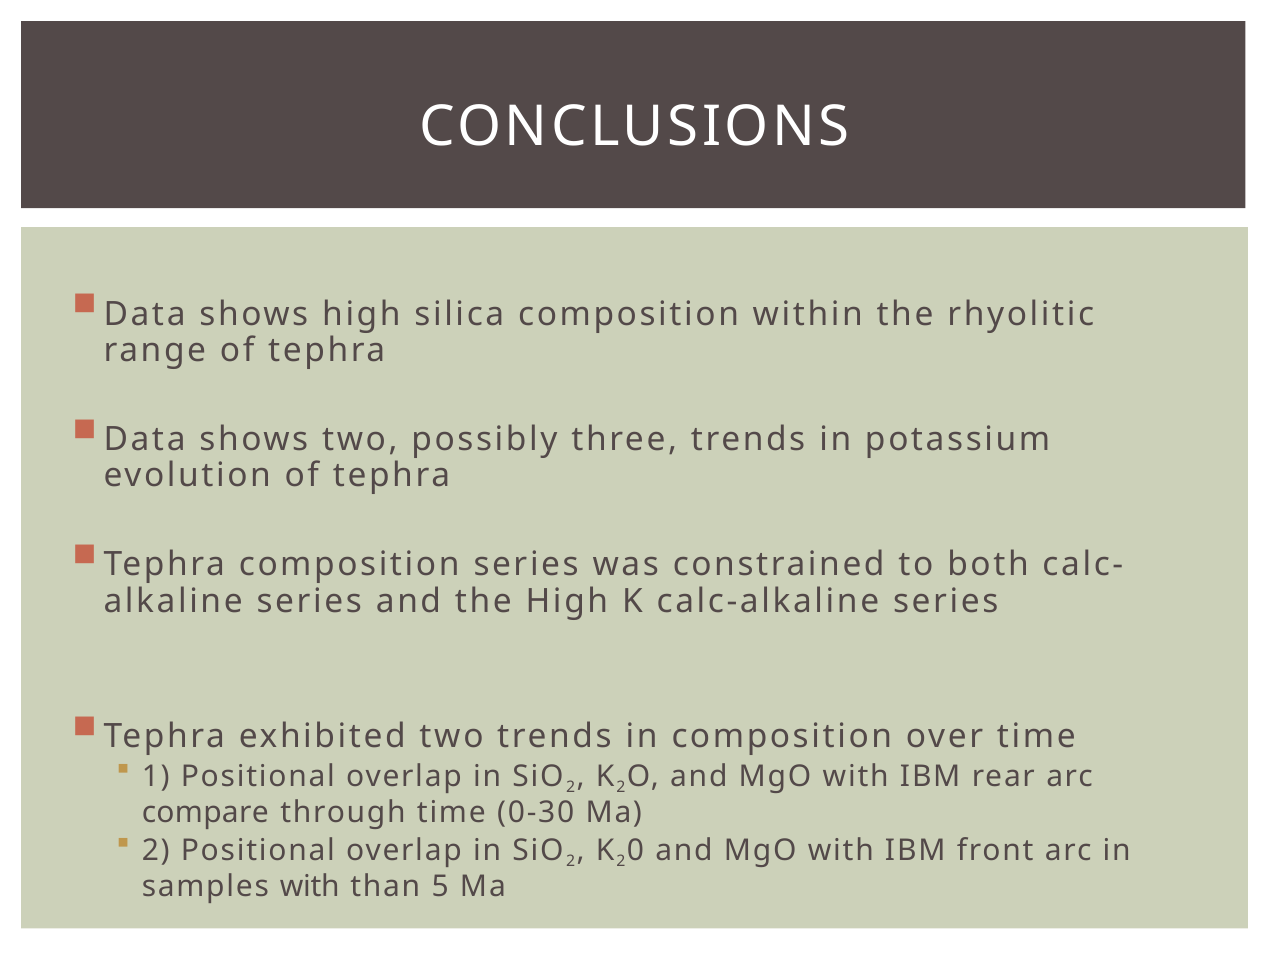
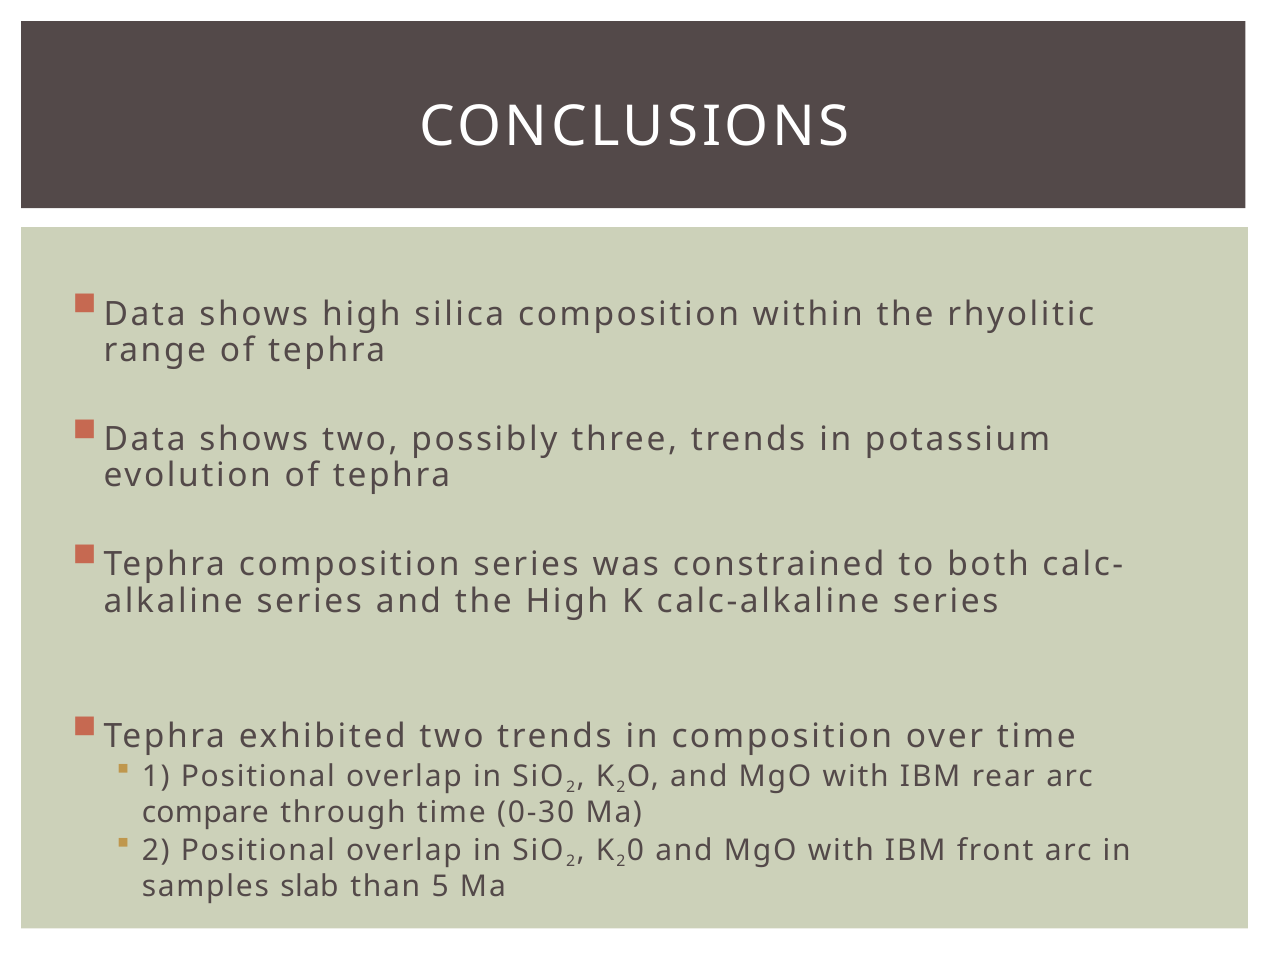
samples with: with -> slab (310, 886)
